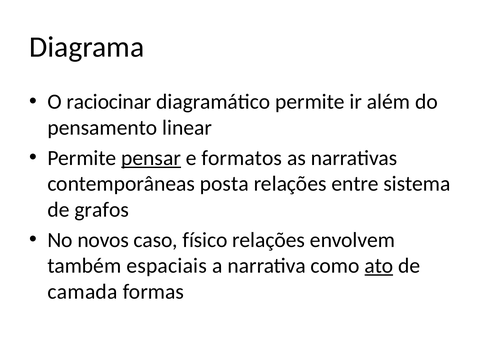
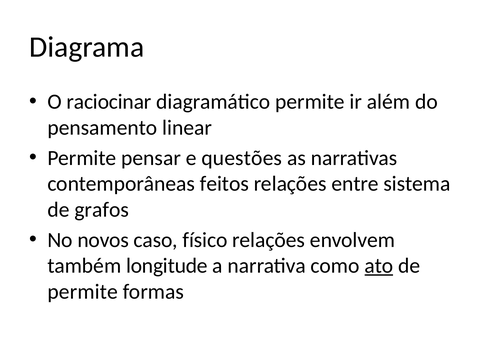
pensar underline: present -> none (151, 158)
formatos: formatos -> questões (242, 158)
posta: posta -> feitos (224, 184)
espaciais: espaciais -> longitude (167, 266)
camada: camada -> permite (83, 292)
